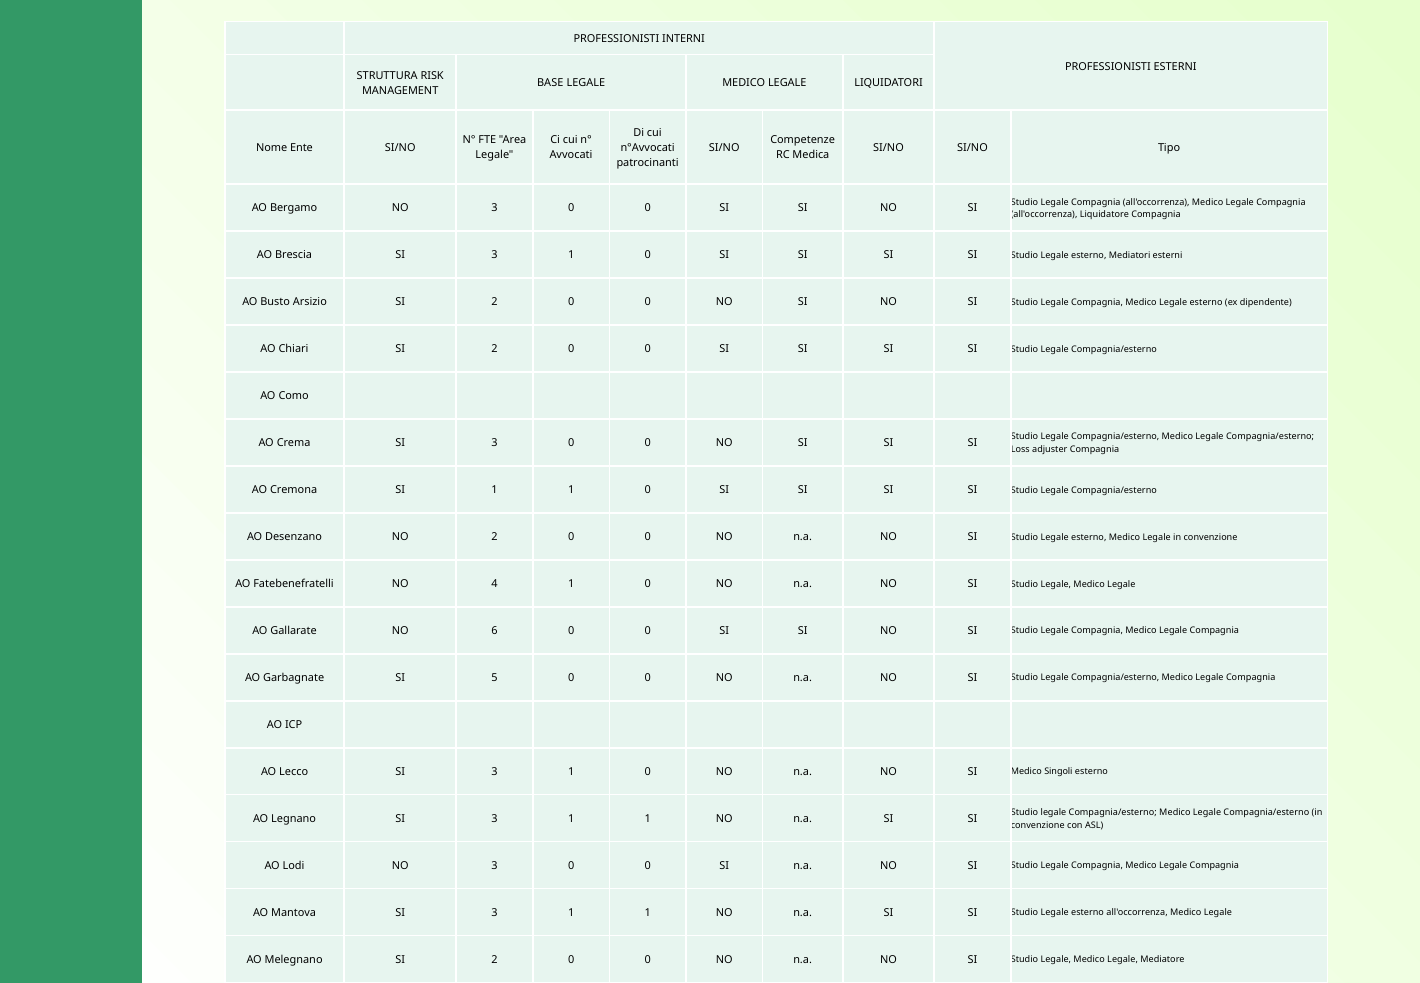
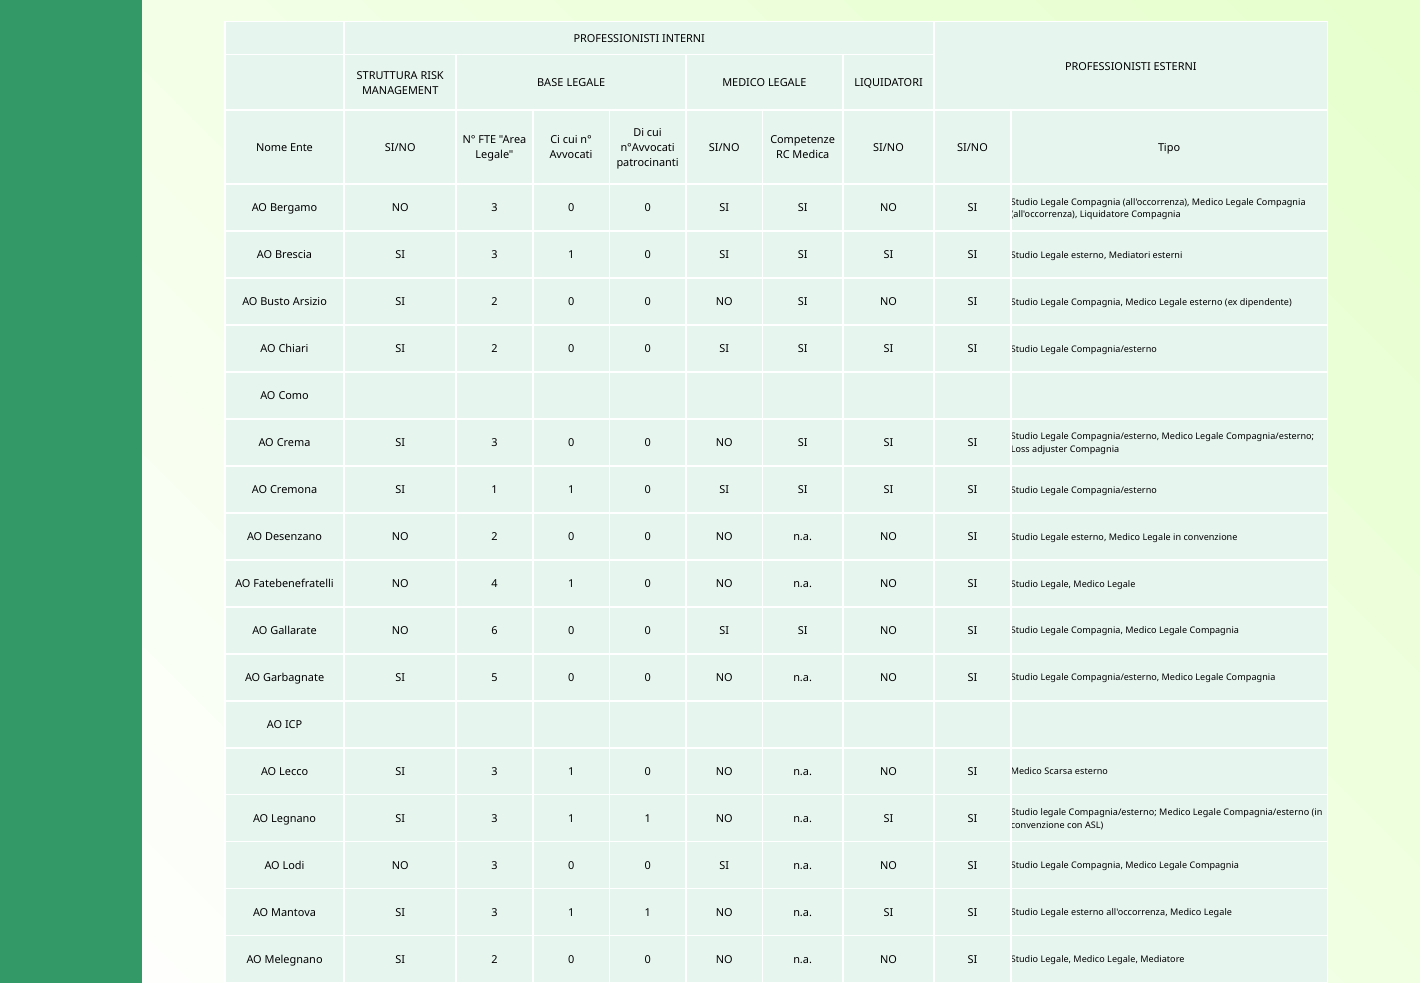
Singoli: Singoli -> Scarsa (1058, 772)
